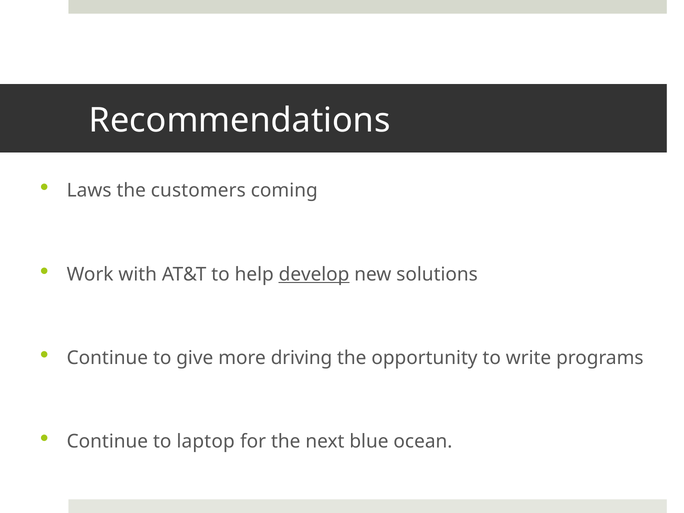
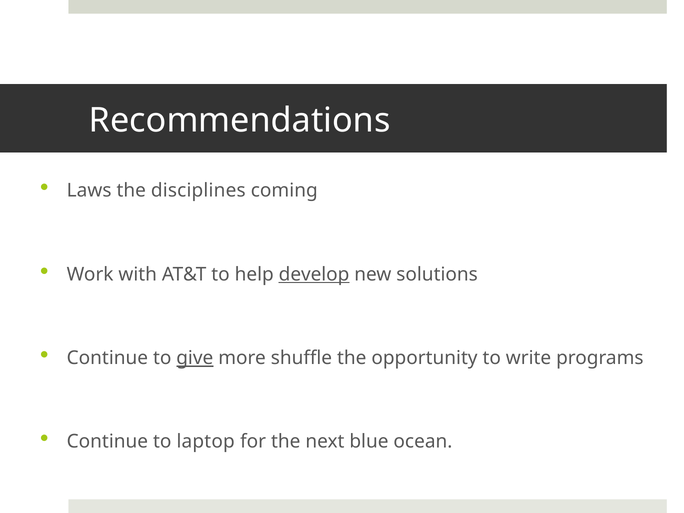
customers: customers -> disciplines (198, 191)
give underline: none -> present (195, 358)
driving: driving -> shuffle (301, 358)
